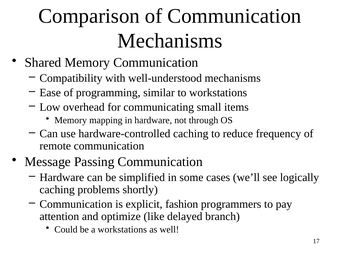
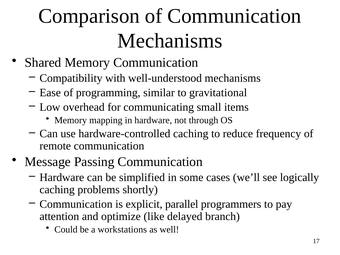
to workstations: workstations -> gravitational (218, 93)
fashion: fashion -> parallel (182, 204)
